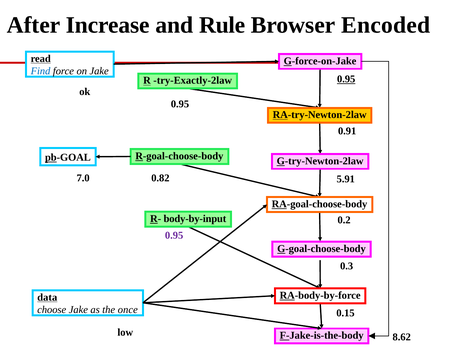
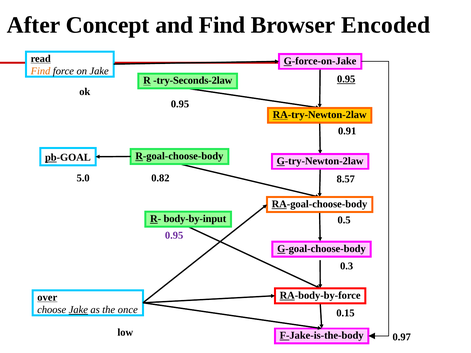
Increase: Increase -> Concept (108, 25)
and Rule: Rule -> Find (222, 25)
Find colour: blue -> orange (41, 71)
try-Exactly-2law: try-Exactly-2law -> try-Seconds-2law (193, 81)
7.0: 7.0 -> 5.0 (83, 178)
5.91: 5.91 -> 8.57 (346, 179)
0.2: 0.2 -> 0.5 (344, 220)
data: data -> over (47, 297)
Jake underline: none -> present (78, 310)
8.62: 8.62 -> 0.97 (402, 337)
